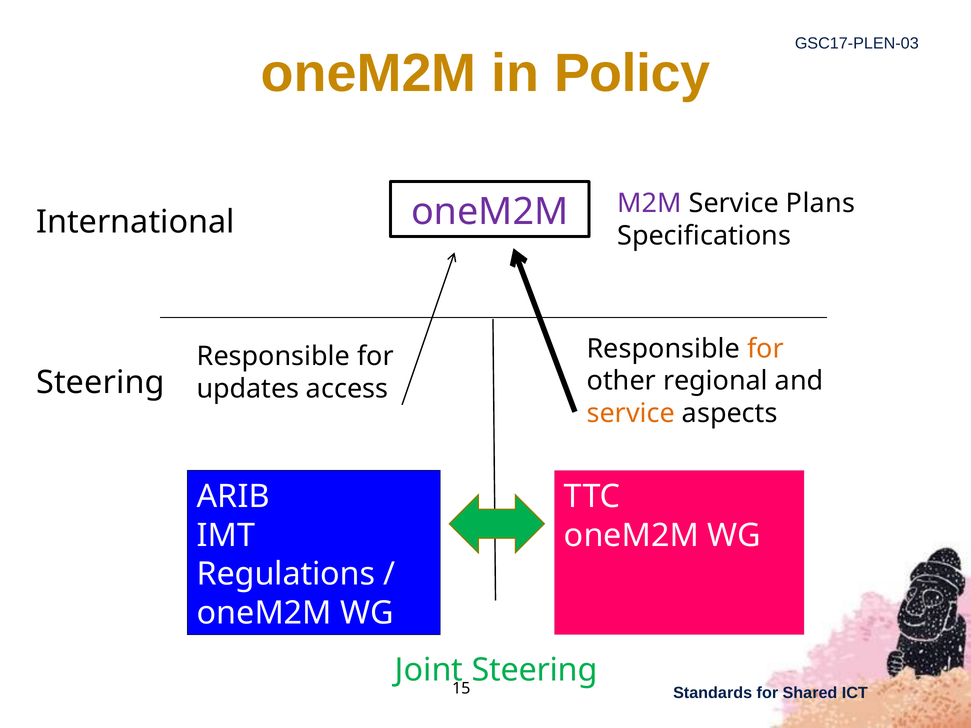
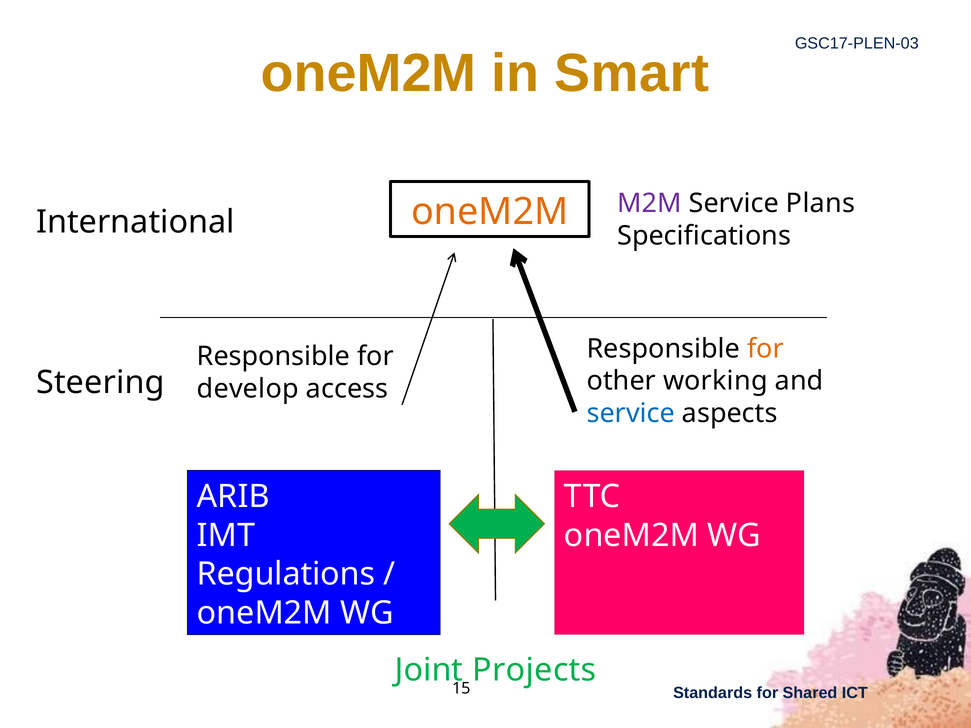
Policy: Policy -> Smart (632, 73)
oneM2M colour: purple -> orange (490, 212)
regional: regional -> working (715, 381)
updates: updates -> develop (248, 389)
service colour: orange -> blue (631, 414)
Joint Steering: Steering -> Projects (534, 670)
